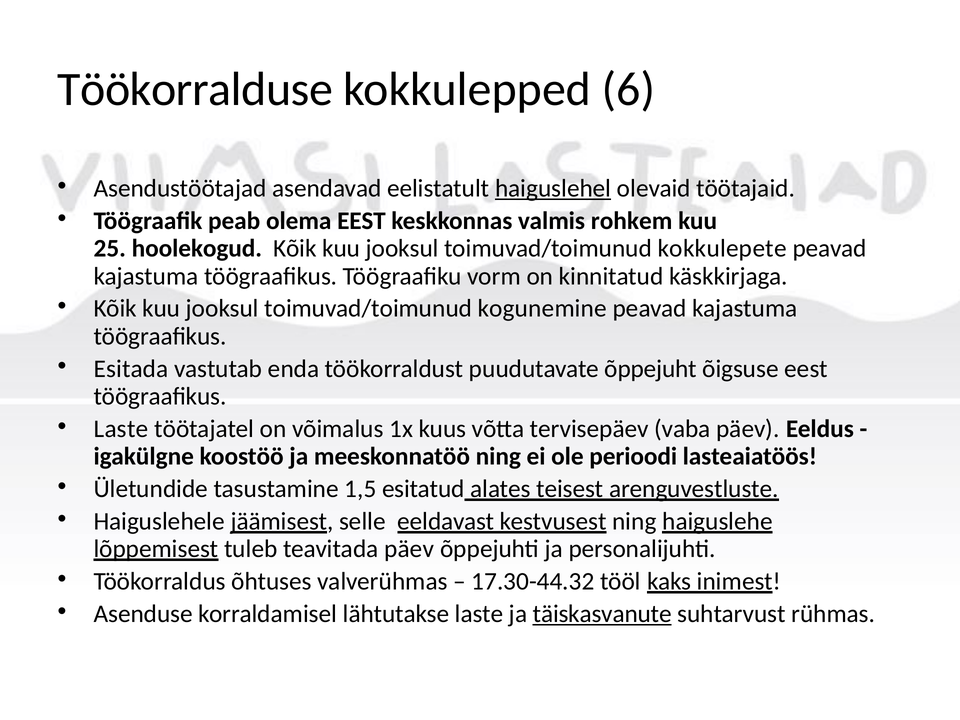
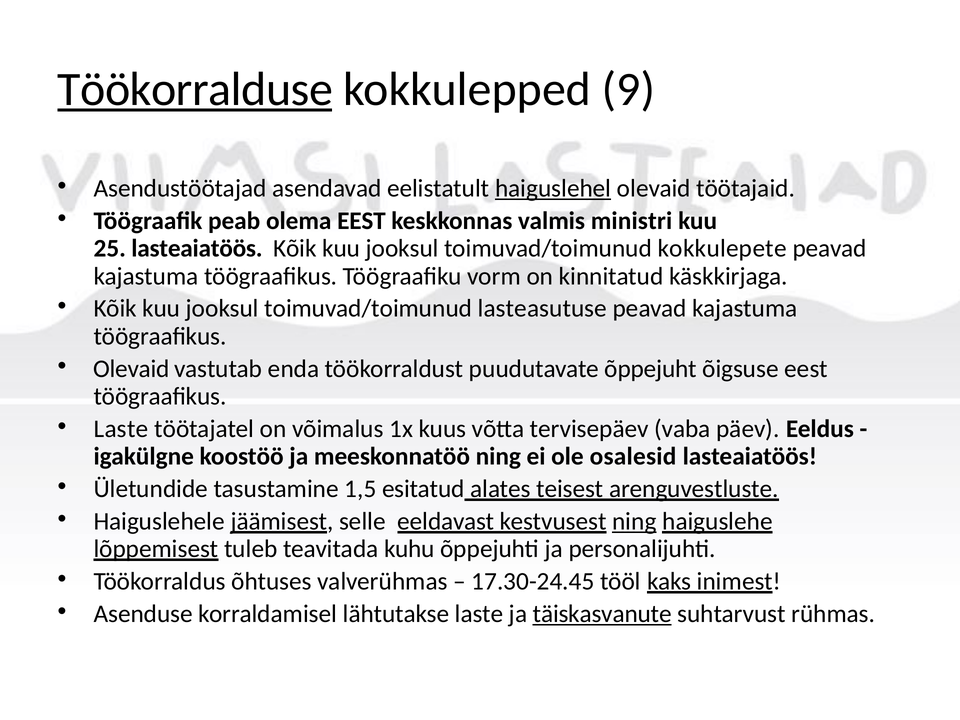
Töökorralduse underline: none -> present (195, 89)
6: 6 -> 9 (629, 89)
rohkem: rohkem -> ministri (632, 221)
25 hoolekogud: hoolekogud -> lasteaiatöös (197, 249)
kogunemine: kogunemine -> lasteasutuse (542, 309)
Esitada: Esitada -> Olevaid (131, 369)
perioodi: perioodi -> osalesid (633, 456)
ning underline: none -> present (634, 521)
teavitada päev: päev -> kuhu (409, 549)
17.30-44.32: 17.30-44.32 -> 17.30-24.45 (533, 581)
